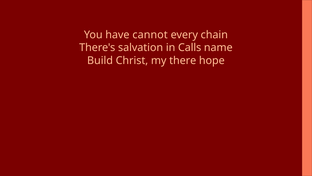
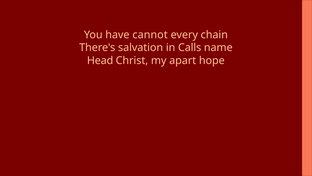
Build: Build -> Head (100, 60)
there: there -> apart (183, 60)
